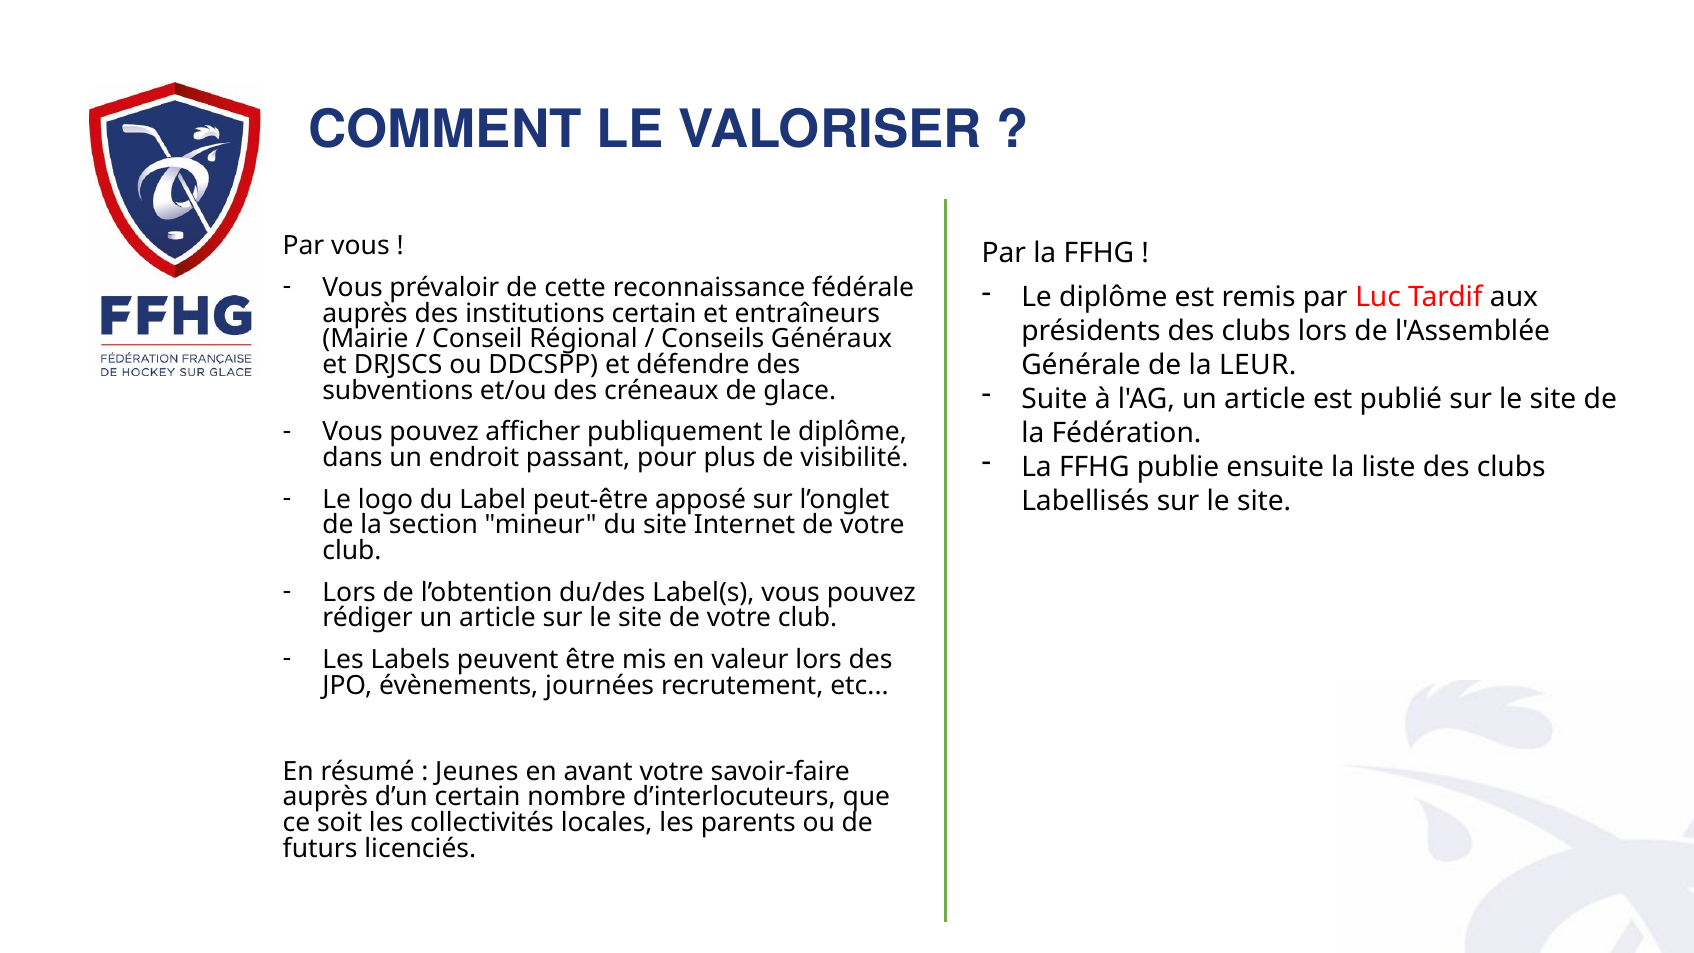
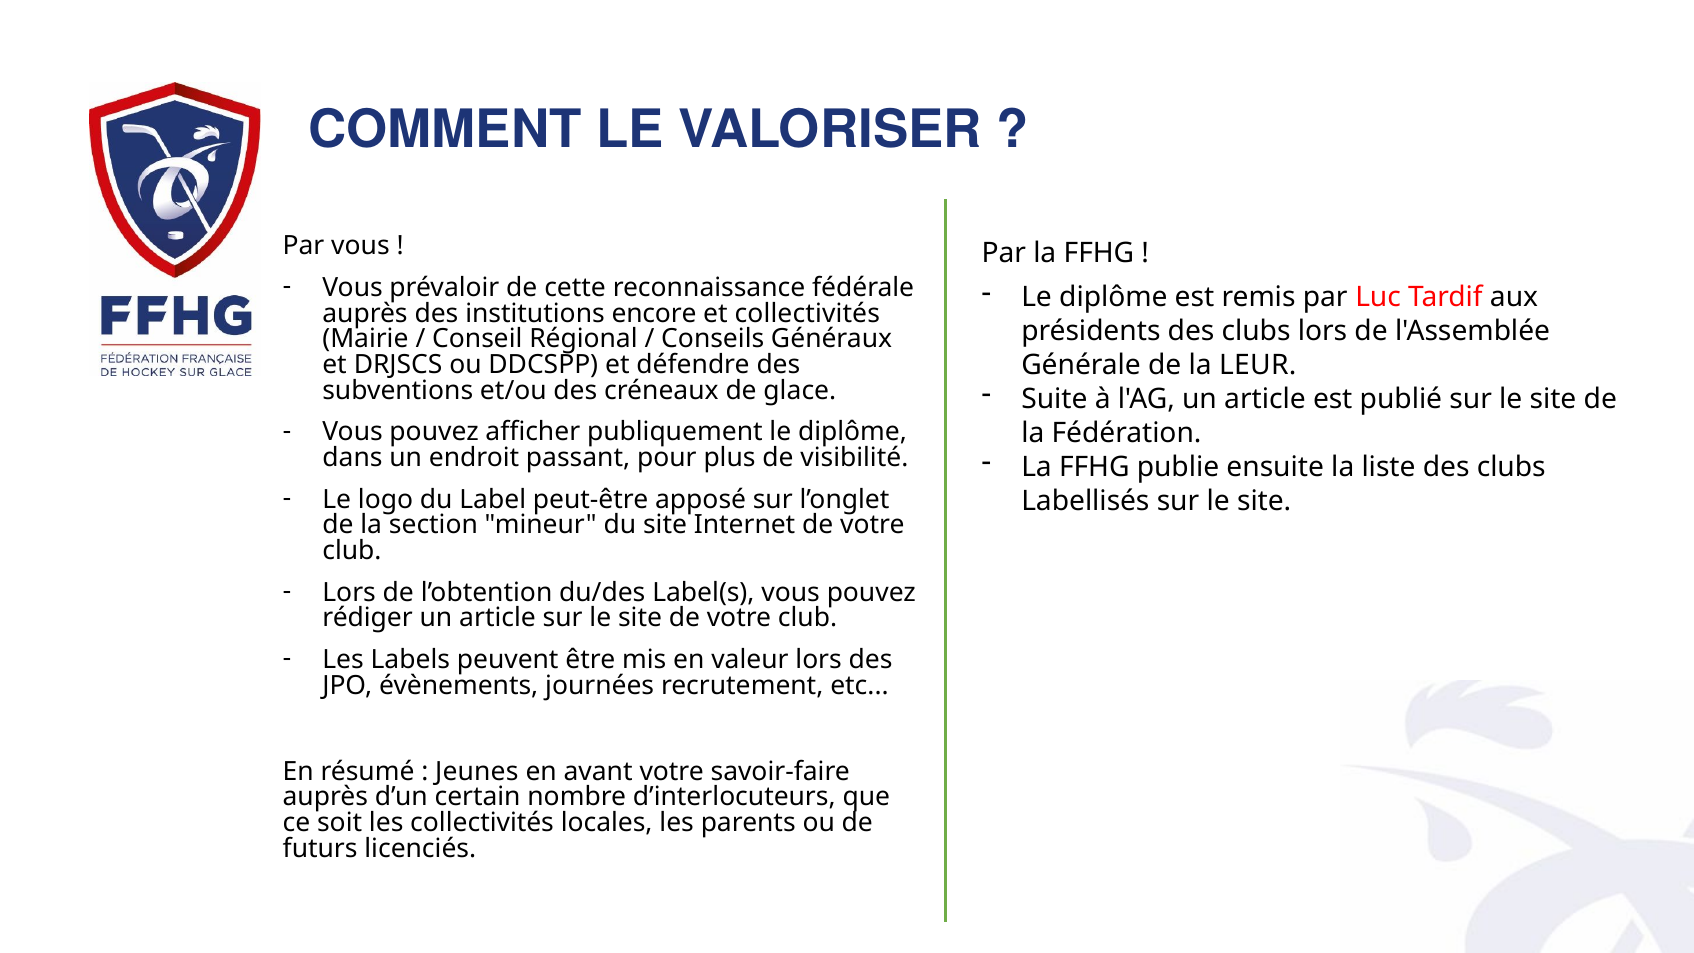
institutions certain: certain -> encore (654, 313)
et entraîneurs: entraîneurs -> collectivités (807, 313)
